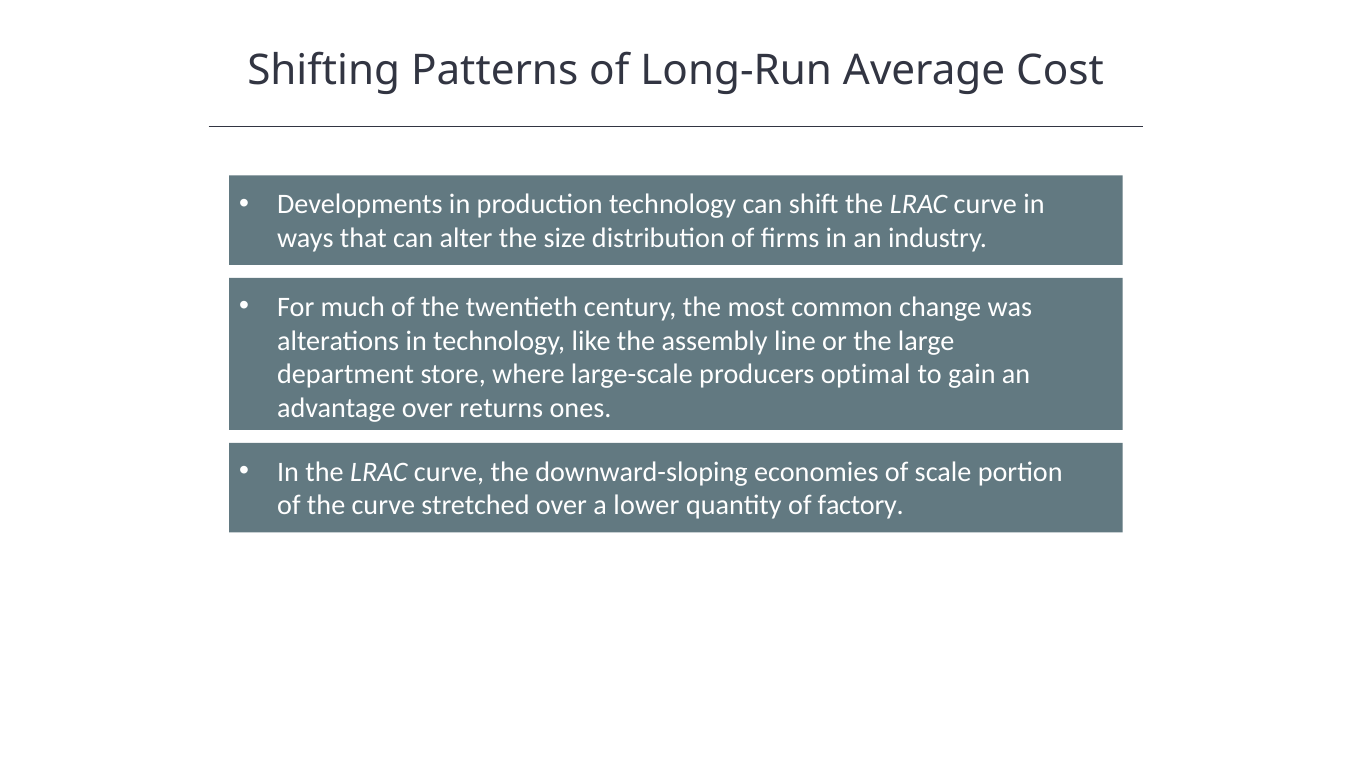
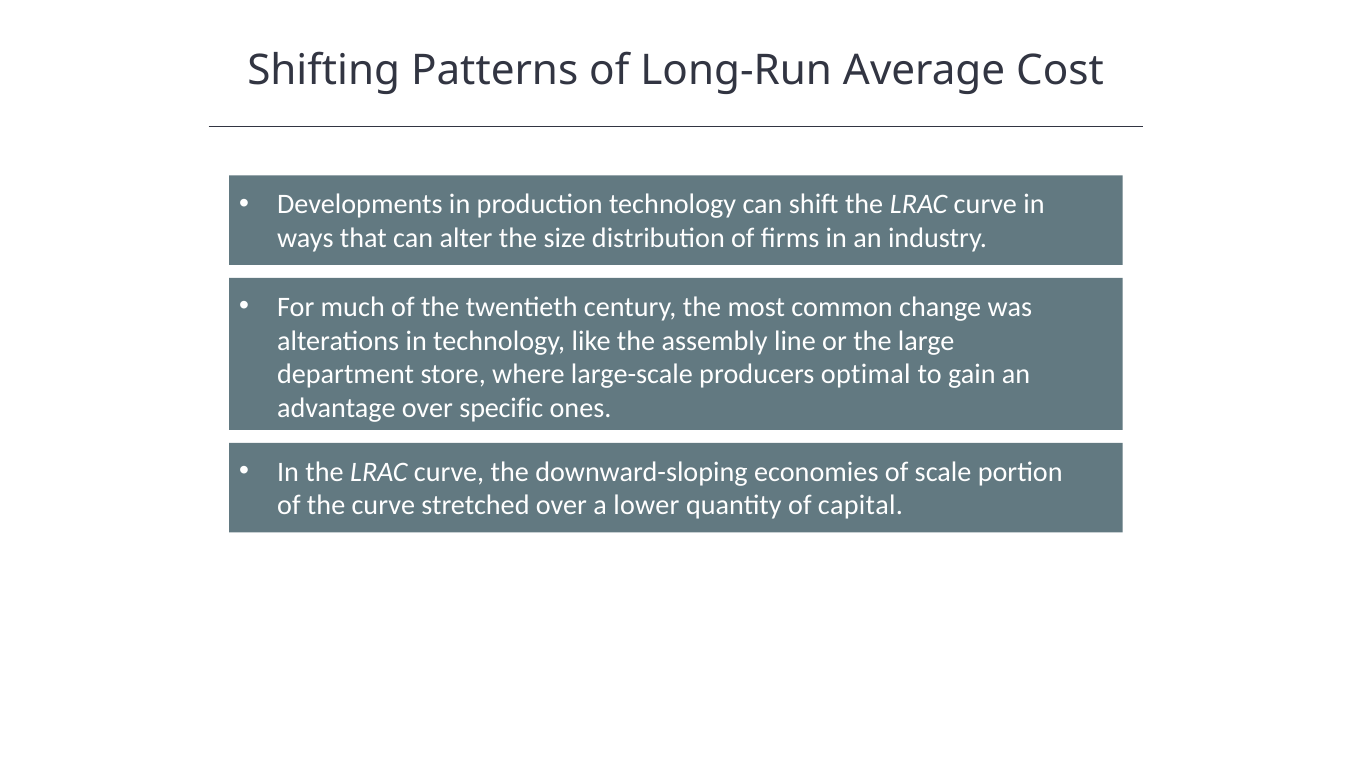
returns: returns -> specific (501, 408)
factory: factory -> capital (860, 505)
